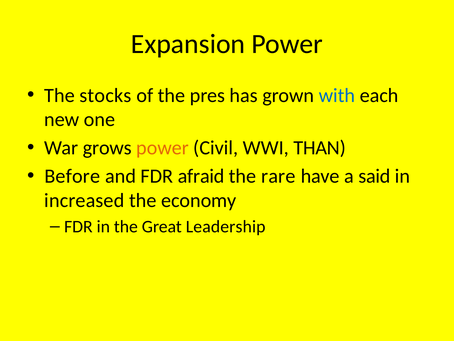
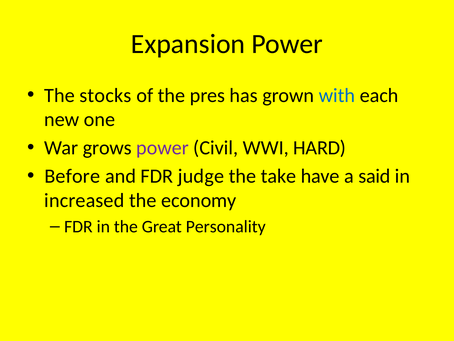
power colour: orange -> purple (163, 148)
THAN: THAN -> HARD (320, 148)
afraid: afraid -> judge (201, 176)
rare: rare -> take (278, 176)
Leadership: Leadership -> Personality (226, 226)
